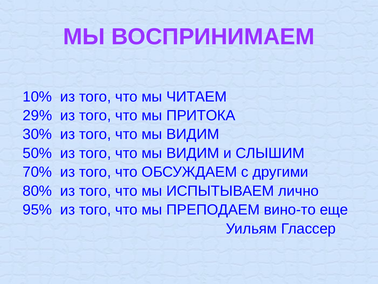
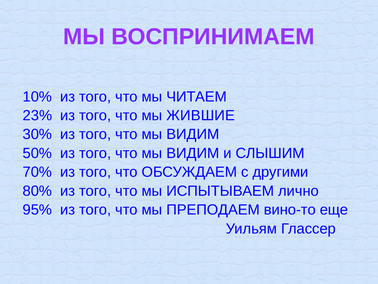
29%: 29% -> 23% (37, 115)
ПРИТОКА: ПРИТОКА -> ЖИВШИЕ (201, 115)
